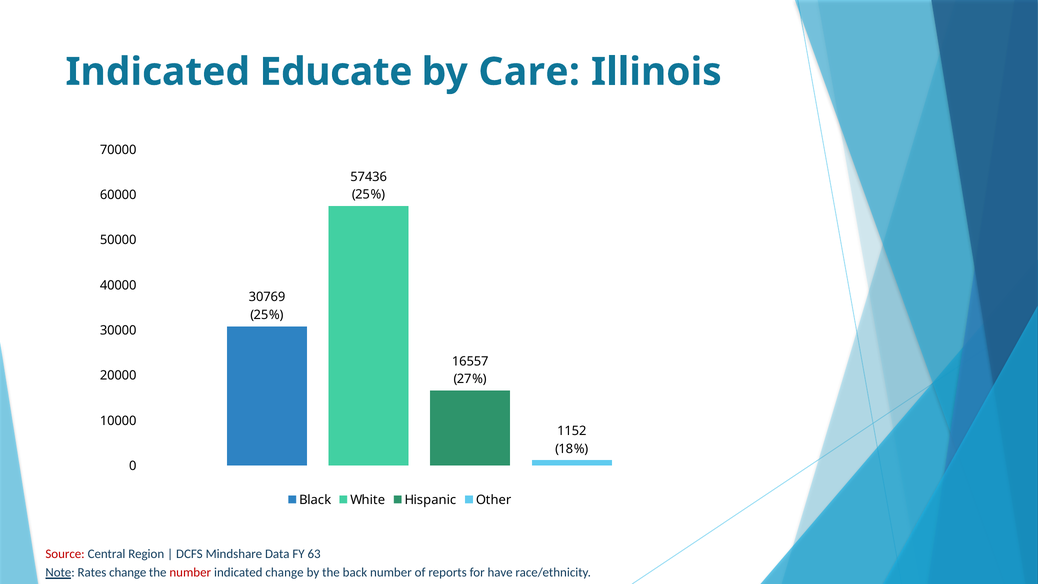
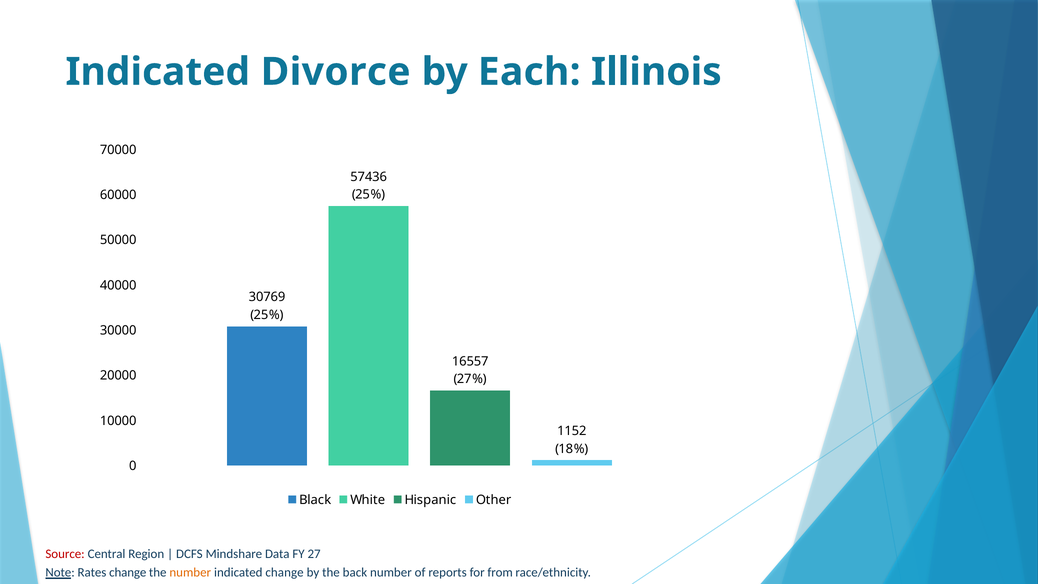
Educate: Educate -> Divorce (336, 72)
Care: Care -> Each (529, 72)
63: 63 -> 27 (314, 554)
number colour: red -> orange (190, 573)
have: have -> from (500, 573)
